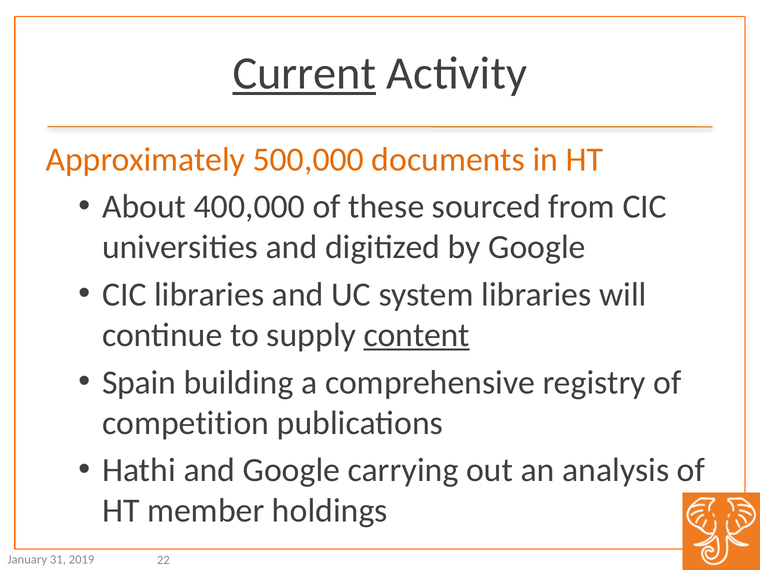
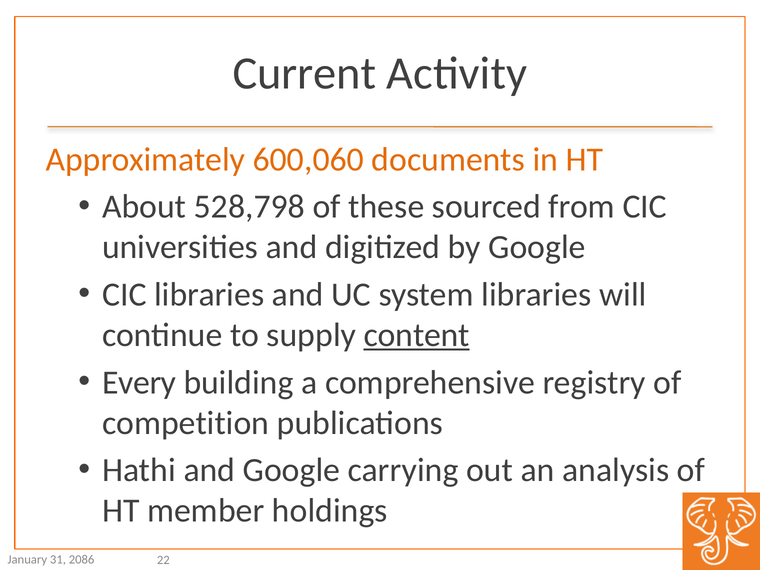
Current underline: present -> none (304, 74)
500,000: 500,000 -> 600,060 (308, 159)
400,000: 400,000 -> 528,798 (249, 207)
Spain: Spain -> Every (139, 382)
2019: 2019 -> 2086 (82, 560)
